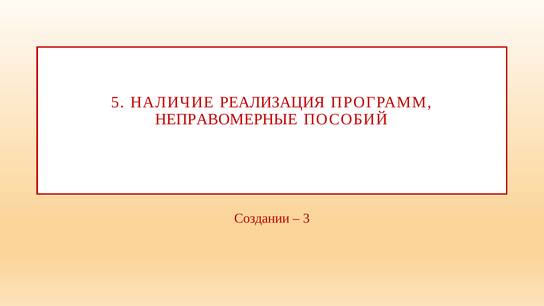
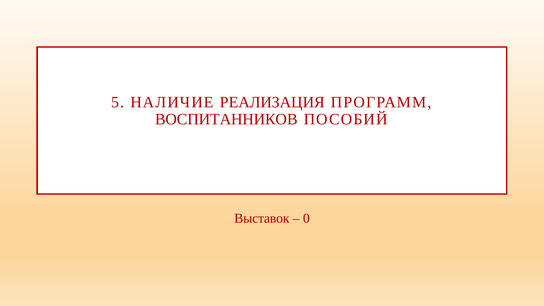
НЕПРАВОМЕРНЫЕ: НЕПРАВОМЕРНЫЕ -> ВОСПИТАННИКОВ (226, 119)
Создании: Создании -> Выставок (262, 218)
3: 3 -> 0 (306, 218)
